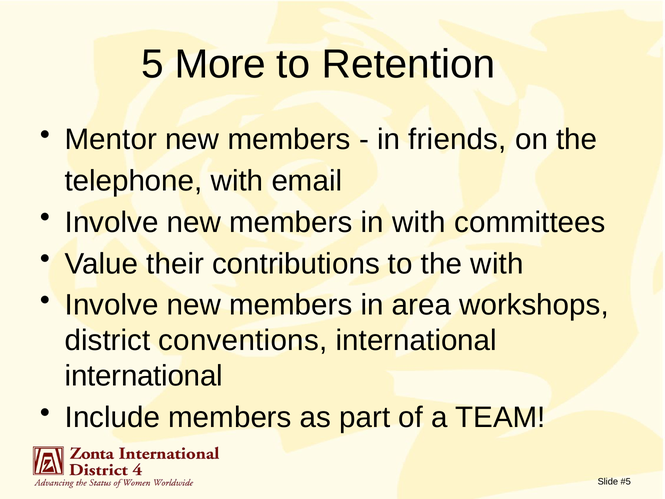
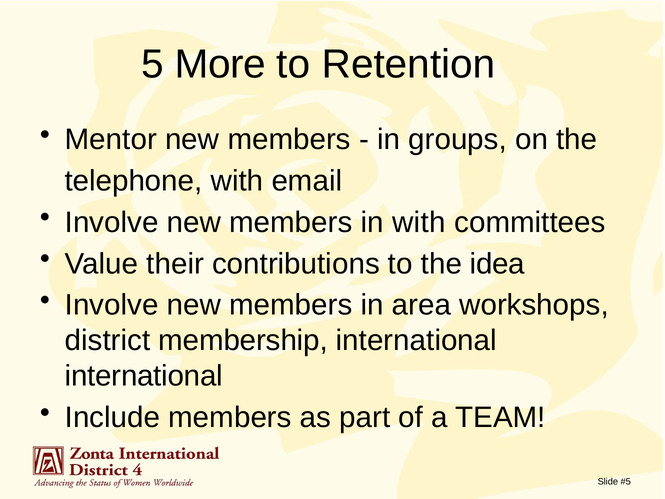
friends: friends -> groups (458, 140)
the with: with -> idea (497, 264)
conventions: conventions -> membership (243, 341)
